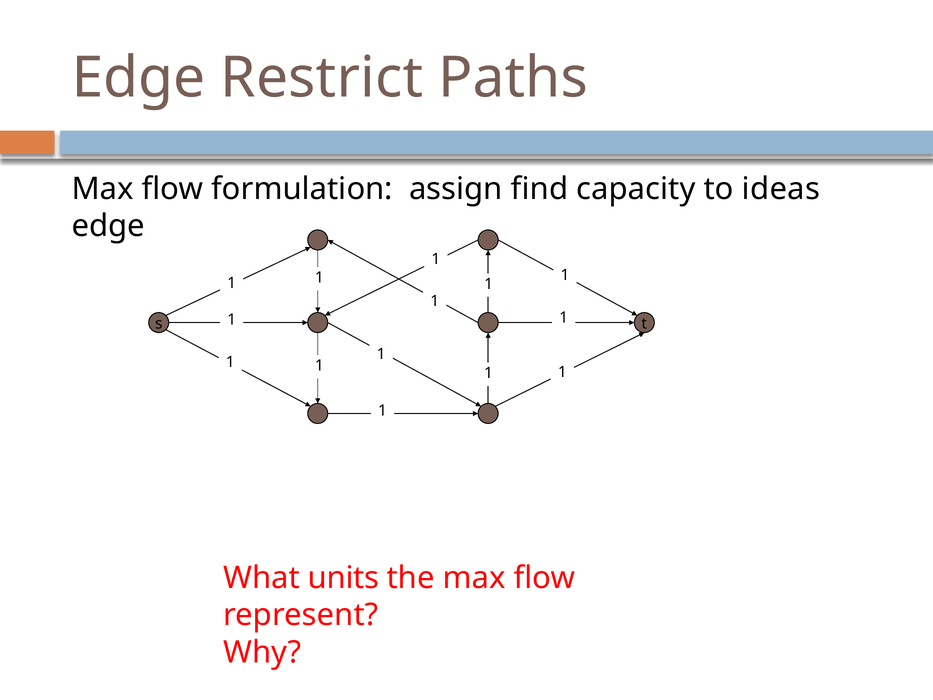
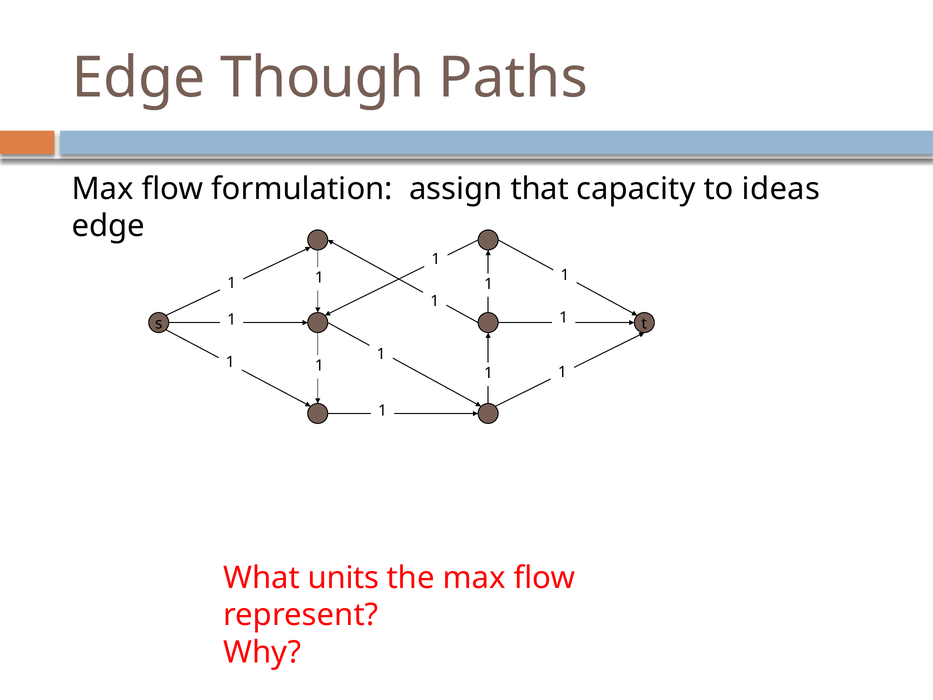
Restrict: Restrict -> Though (322, 78)
find: find -> that (540, 189)
